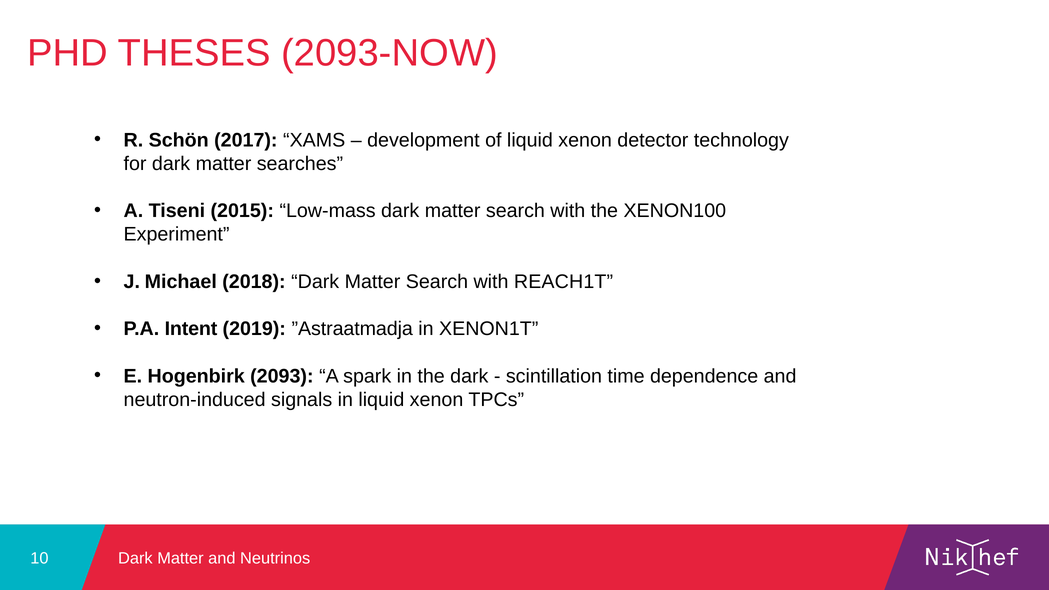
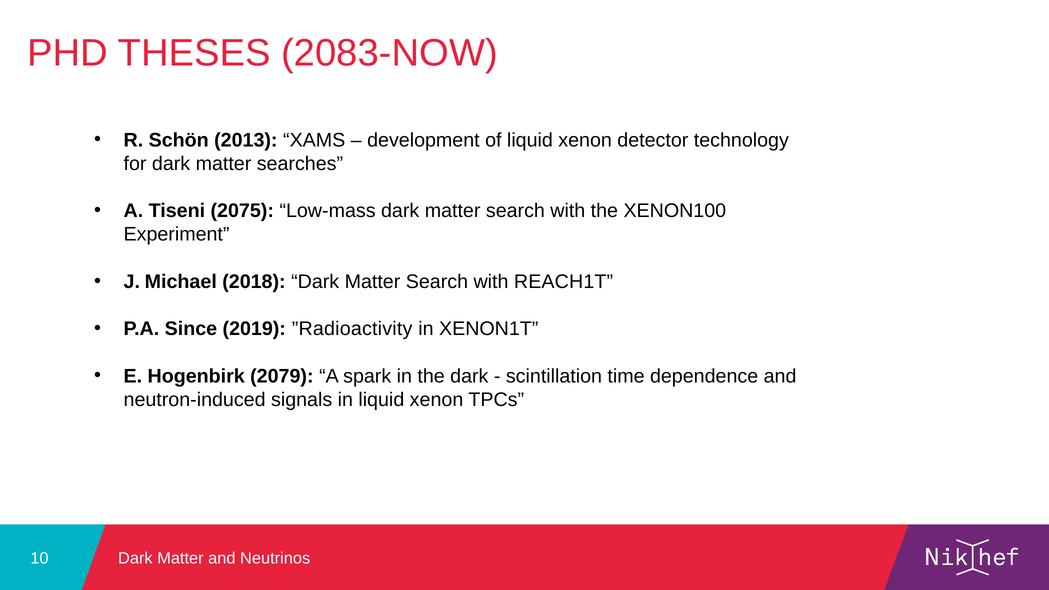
2093-NOW: 2093-NOW -> 2083-NOW (390, 53)
2017: 2017 -> 2013 (246, 140)
2015: 2015 -> 2075 (242, 211)
Intent: Intent -> Since (191, 329)
”Astraatmadja: ”Astraatmadja -> ”Radioactivity (352, 329)
2093: 2093 -> 2079 (282, 376)
